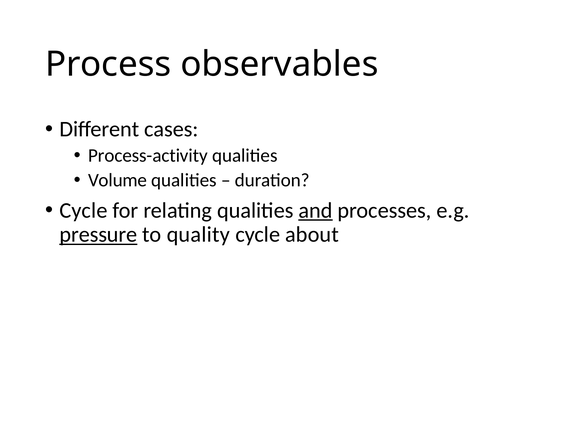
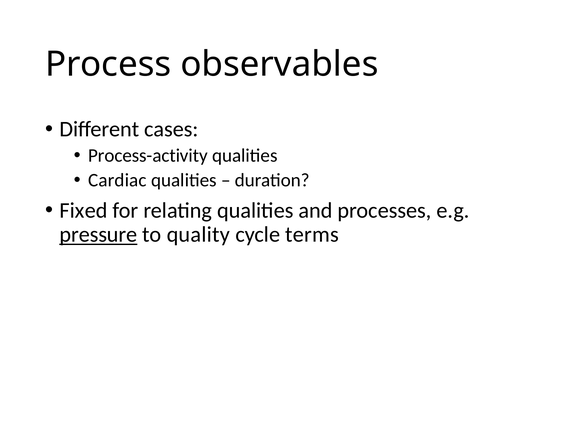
Volume: Volume -> Cardiac (117, 180)
Cycle: Cycle -> Fixed (83, 210)
and underline: present -> none (316, 210)
about: about -> terms (312, 234)
